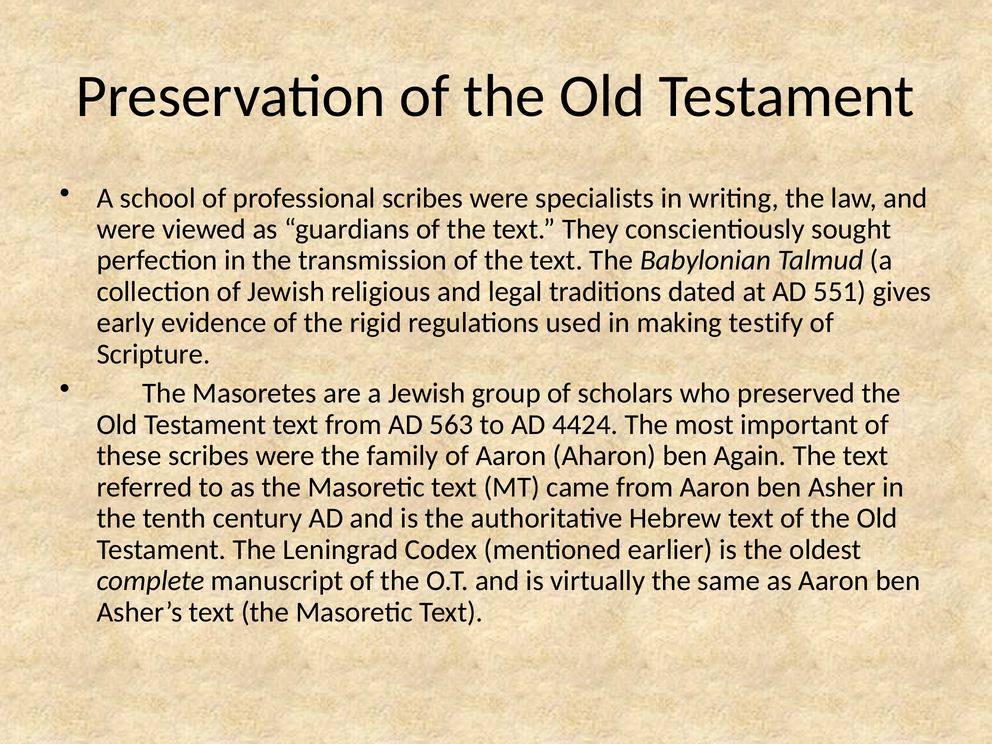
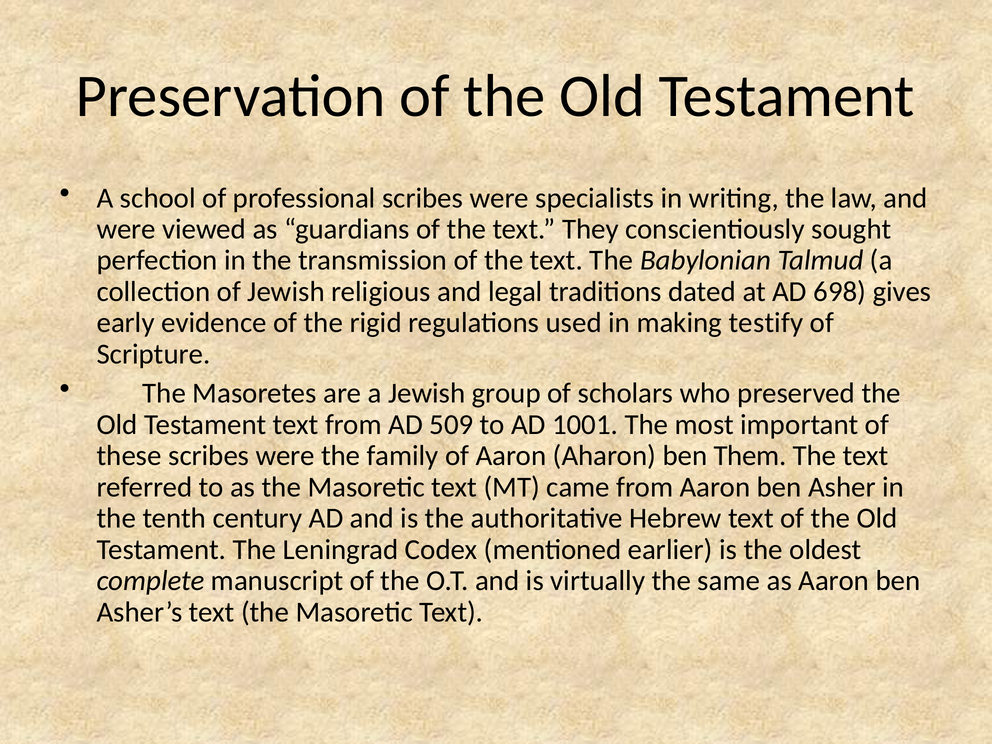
551: 551 -> 698 (840, 292)
563: 563 -> 509 (451, 425)
4424: 4424 -> 1001 (585, 425)
Again: Again -> Them (750, 456)
